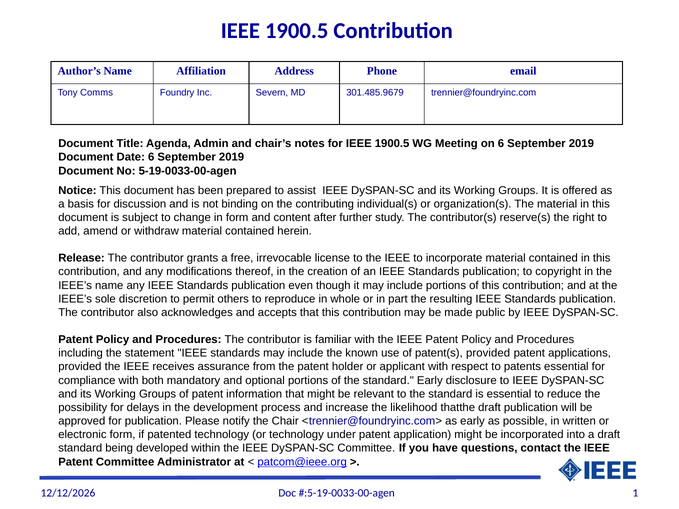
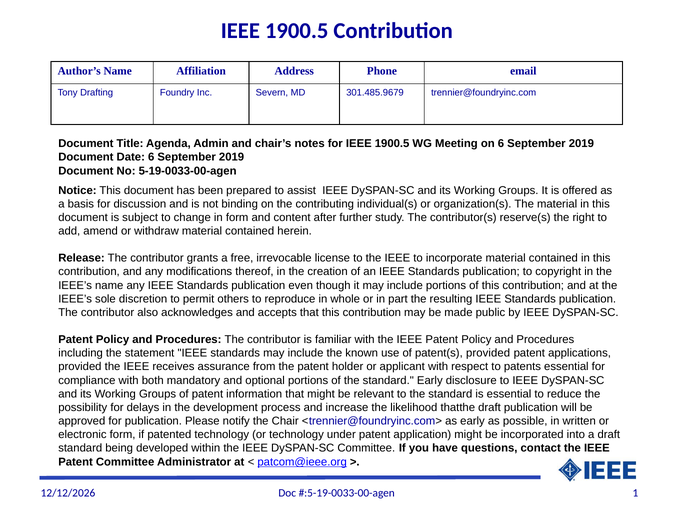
Comms: Comms -> Drafting (97, 92)
